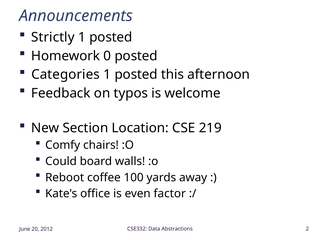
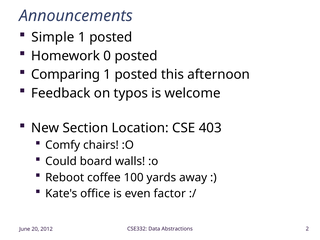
Strictly: Strictly -> Simple (53, 37)
Categories: Categories -> Comparing (66, 75)
219: 219 -> 403 (210, 128)
